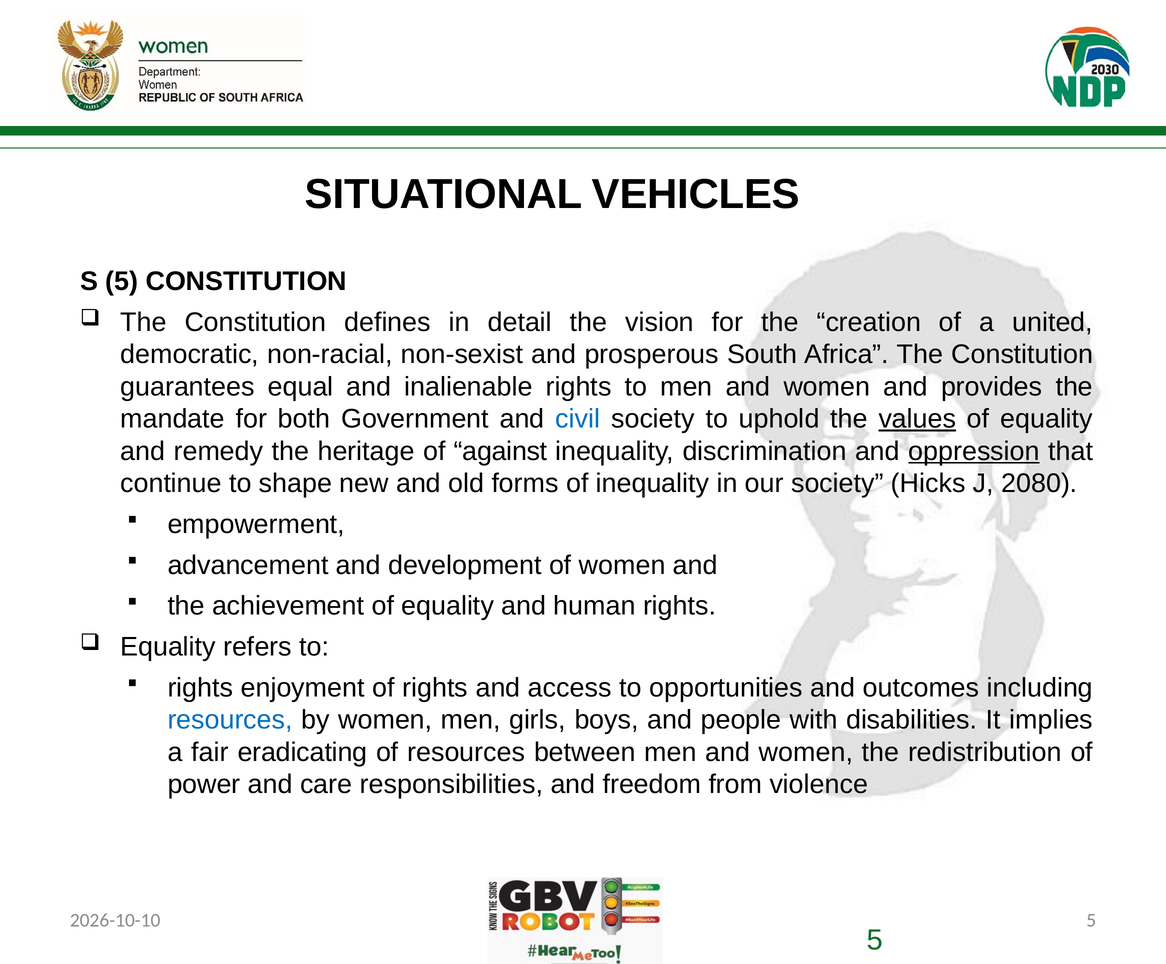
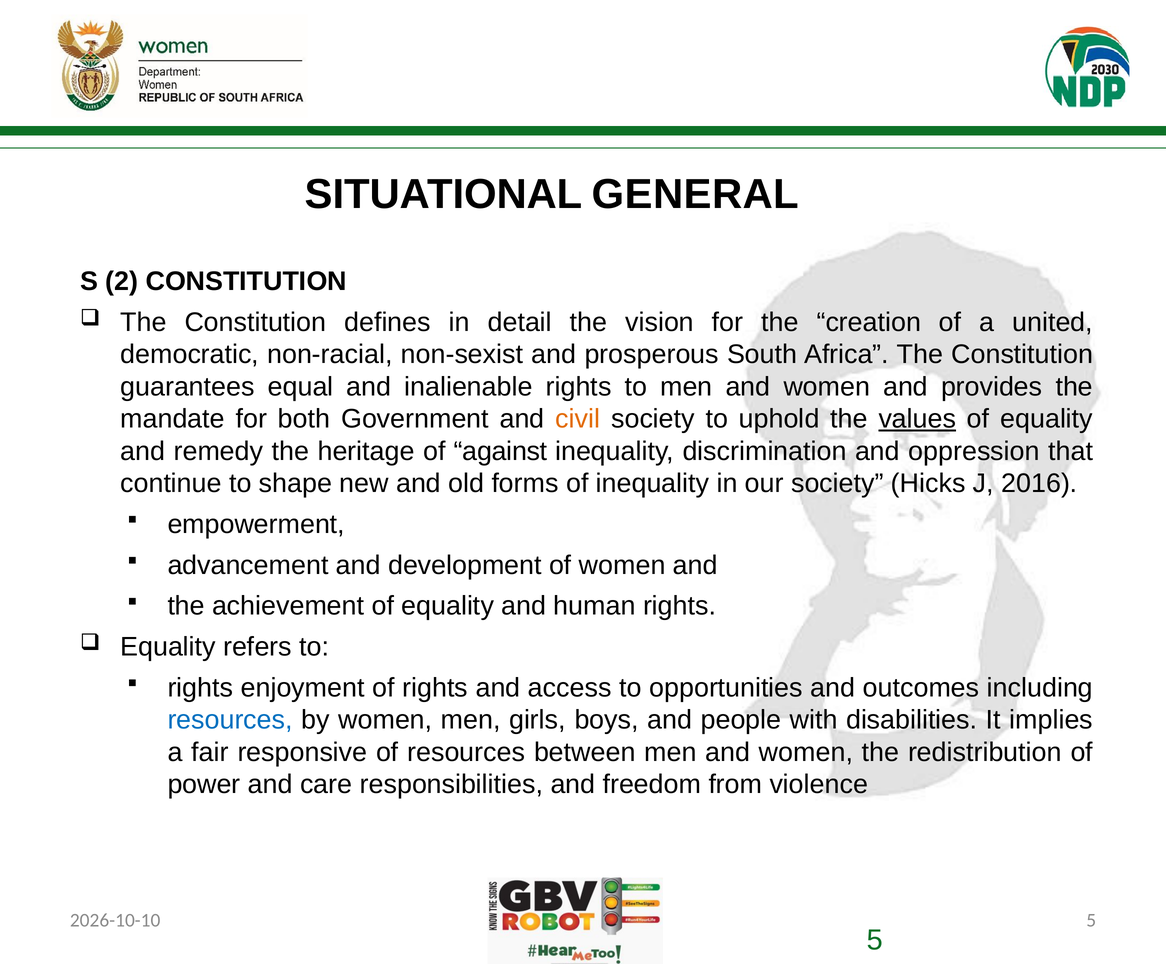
VEHICLES: VEHICLES -> GENERAL (696, 195)
S 5: 5 -> 2 (122, 281)
civil colour: blue -> orange (578, 419)
oppression underline: present -> none (974, 451)
2080: 2080 -> 2016 (1039, 484)
eradicating: eradicating -> responsive (302, 752)
